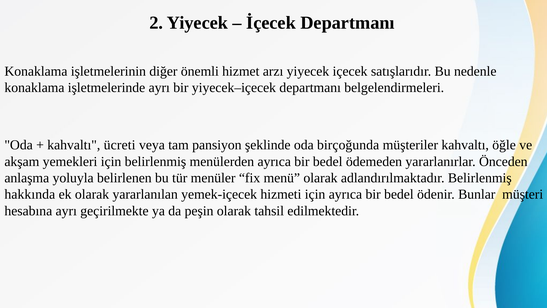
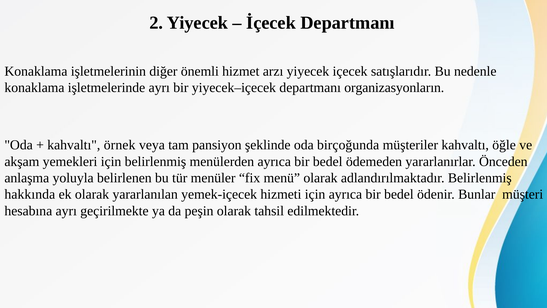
belgelendirmeleri: belgelendirmeleri -> organizasyonların (394, 88)
ücreti: ücreti -> örnek (120, 145)
